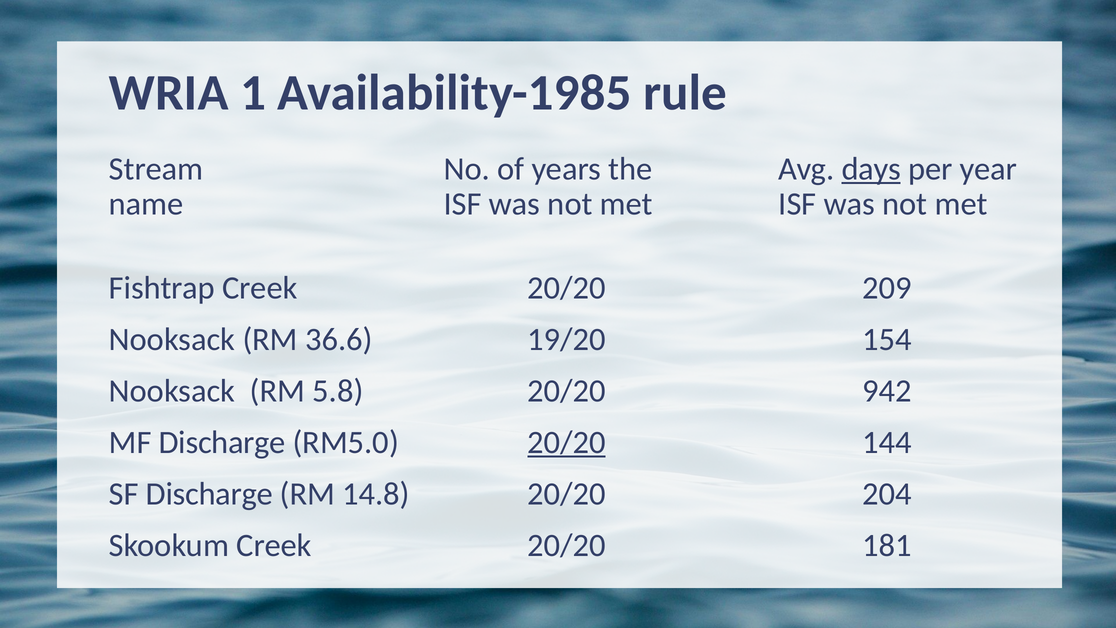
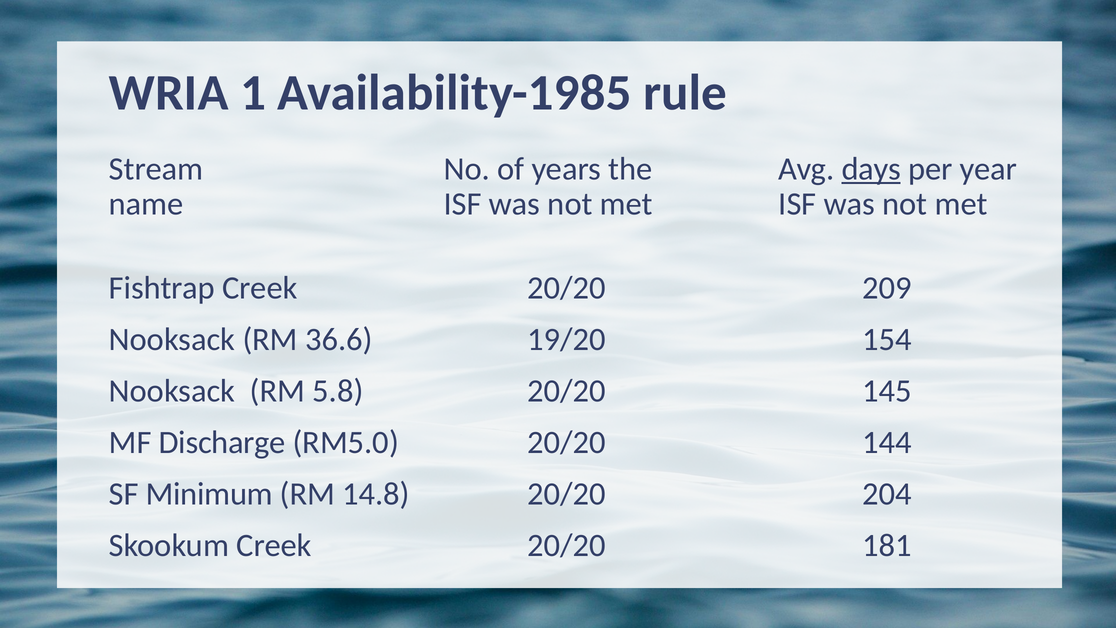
942: 942 -> 145 (887, 391)
20/20 underline: present -> none (567, 442)
SF Discharge: Discharge -> Minimum (209, 494)
